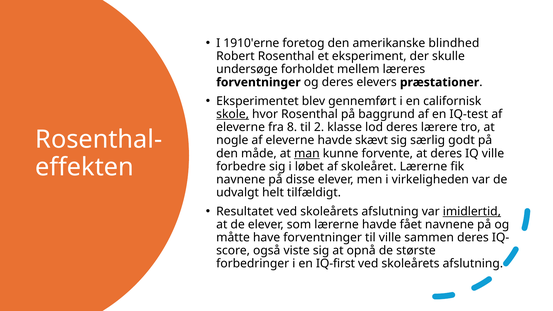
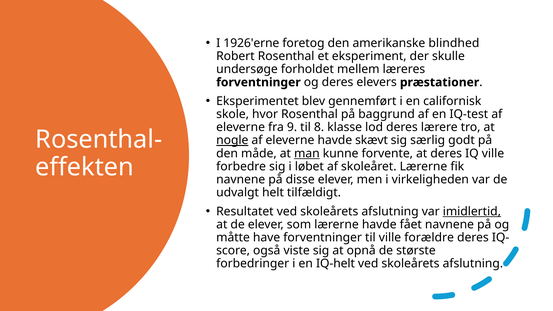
1910'erne: 1910'erne -> 1926'erne (251, 43)
skole underline: present -> none (233, 114)
8: 8 -> 9 (292, 127)
2: 2 -> 8 (319, 127)
nogle underline: none -> present (232, 140)
sammen: sammen -> forældre (429, 238)
IQ-first: IQ-first -> IQ-helt (335, 264)
